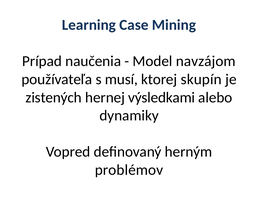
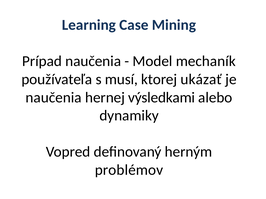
navzájom: navzájom -> mechaník (206, 61)
skupín: skupín -> ukázať (201, 79)
zistených: zistených -> naučenia (54, 98)
